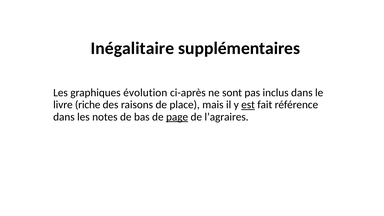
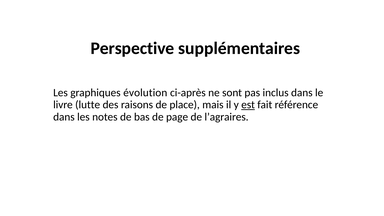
Inégalitaire: Inégalitaire -> Perspective (132, 48)
riche: riche -> lutte (88, 105)
page underline: present -> none (177, 117)
